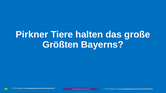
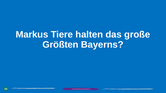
Pirkner: Pirkner -> Markus (32, 35)
